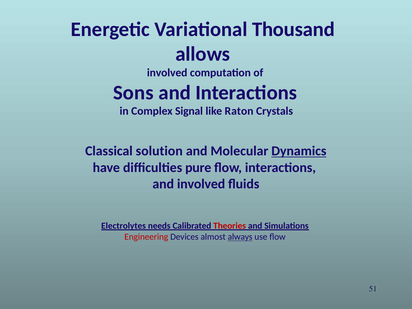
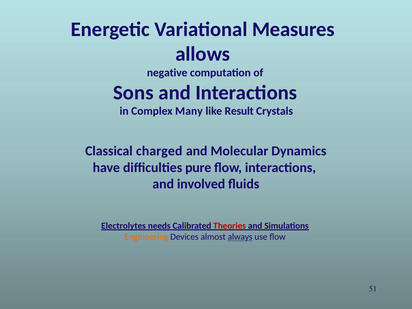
Thousand: Thousand -> Measures (293, 29)
involved: involved -> negative (167, 73)
Signal: Signal -> Many (189, 111)
Raton: Raton -> Result (239, 111)
solution: solution -> charged (159, 151)
Dynamics underline: present -> none (299, 151)
Engineering colour: red -> orange (146, 237)
